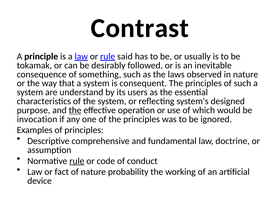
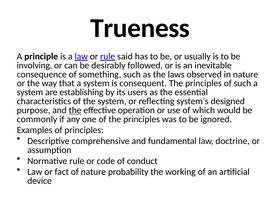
Contrast: Contrast -> Trueness (140, 28)
tokamak: tokamak -> involving (34, 65)
understand: understand -> establishing (81, 92)
invocation: invocation -> commonly (37, 119)
rule underline: present -> none (77, 161)
